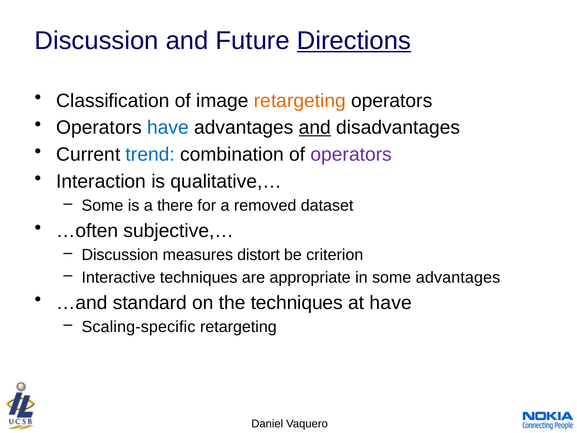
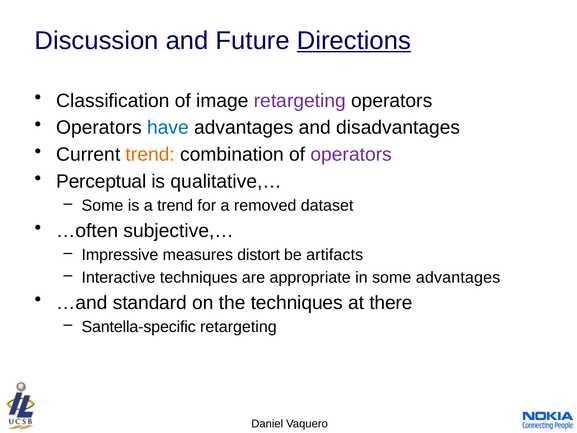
retargeting colour: orange -> purple (300, 101)
and underline: present -> none (315, 128)
trend colour: blue -> orange (150, 154)
Interaction: Interaction -> Perceptual (101, 181)
a there: there -> trend (175, 206)
Discussion: Discussion -> Impressive (120, 255)
criterion: criterion -> artifacts (335, 255)
at have: have -> there (391, 303)
Scaling-specific: Scaling-specific -> Santella-specific (139, 327)
